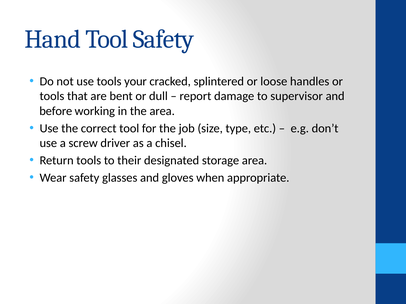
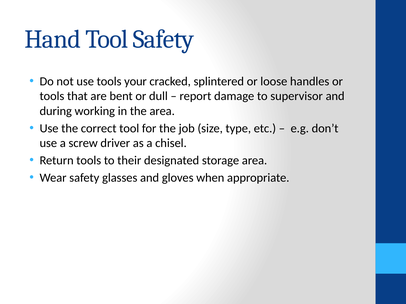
before: before -> during (56, 111)
